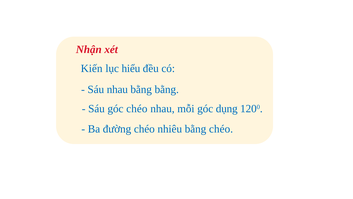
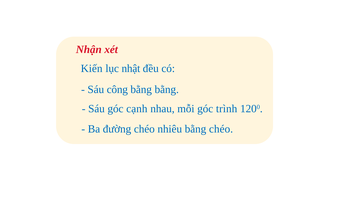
hiểu: hiểu -> nhật (131, 68)
Sáu nhau: nhau -> công (117, 89)
góc chéo: chéo -> cạnh (137, 108)
dụng: dụng -> trình (227, 108)
